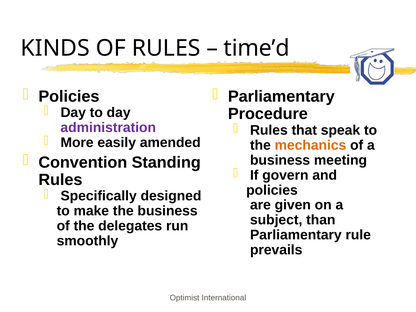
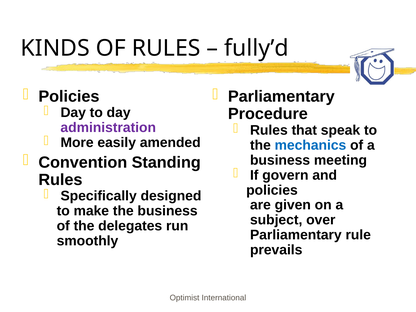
time’d: time’d -> fully’d (256, 48)
mechanics colour: orange -> blue (310, 145)
than: than -> over (321, 220)
